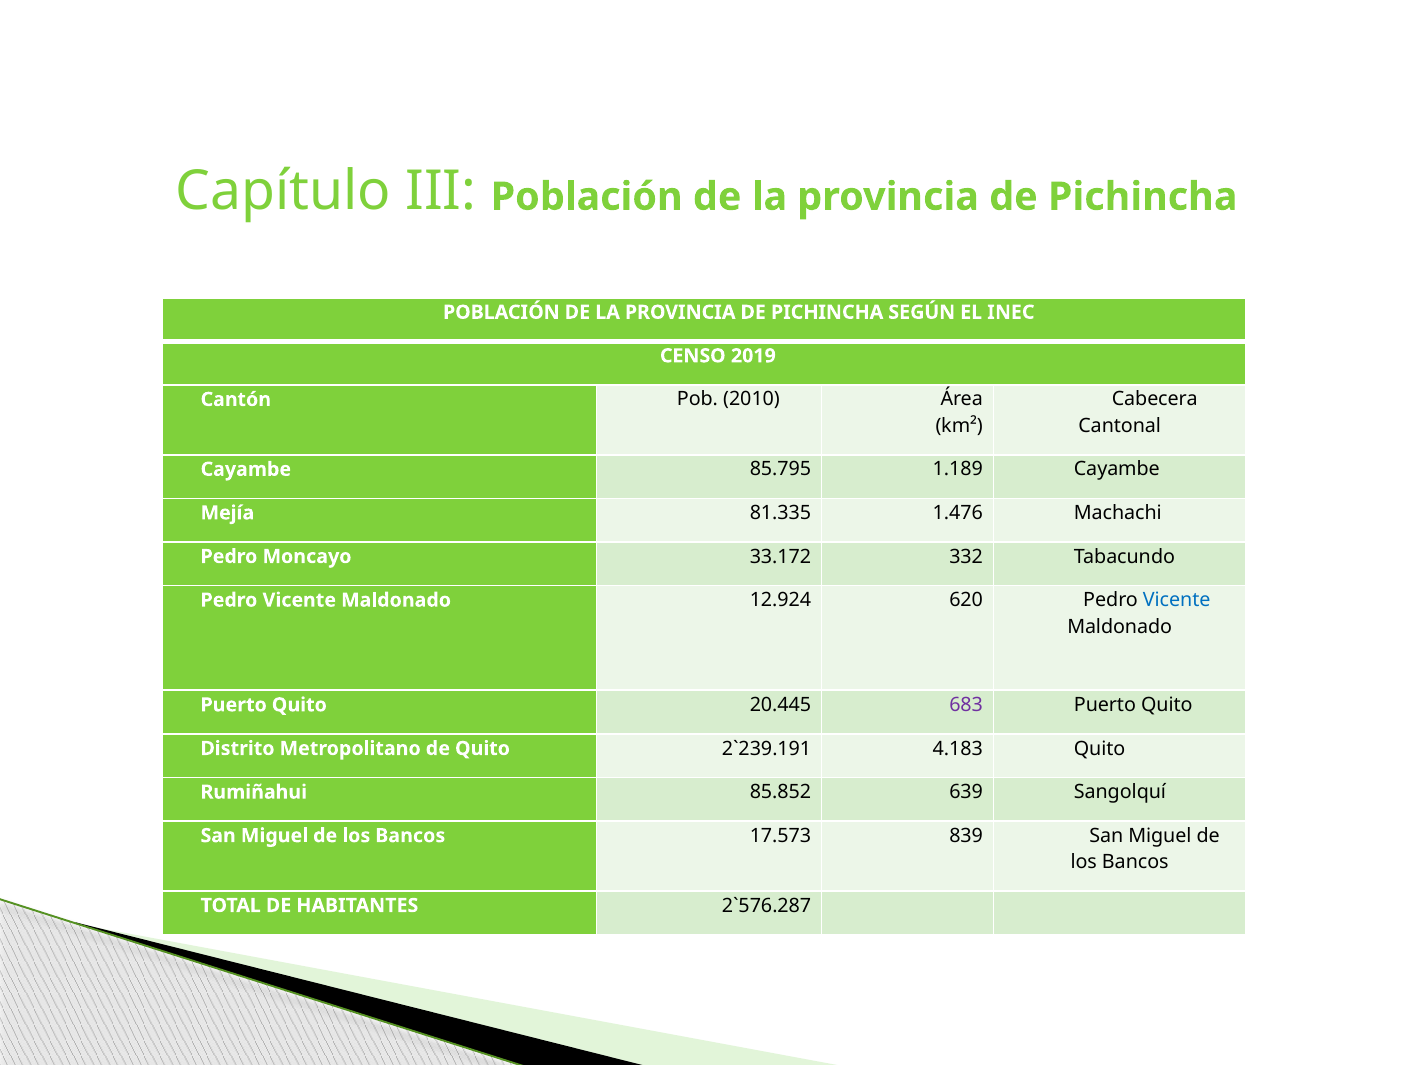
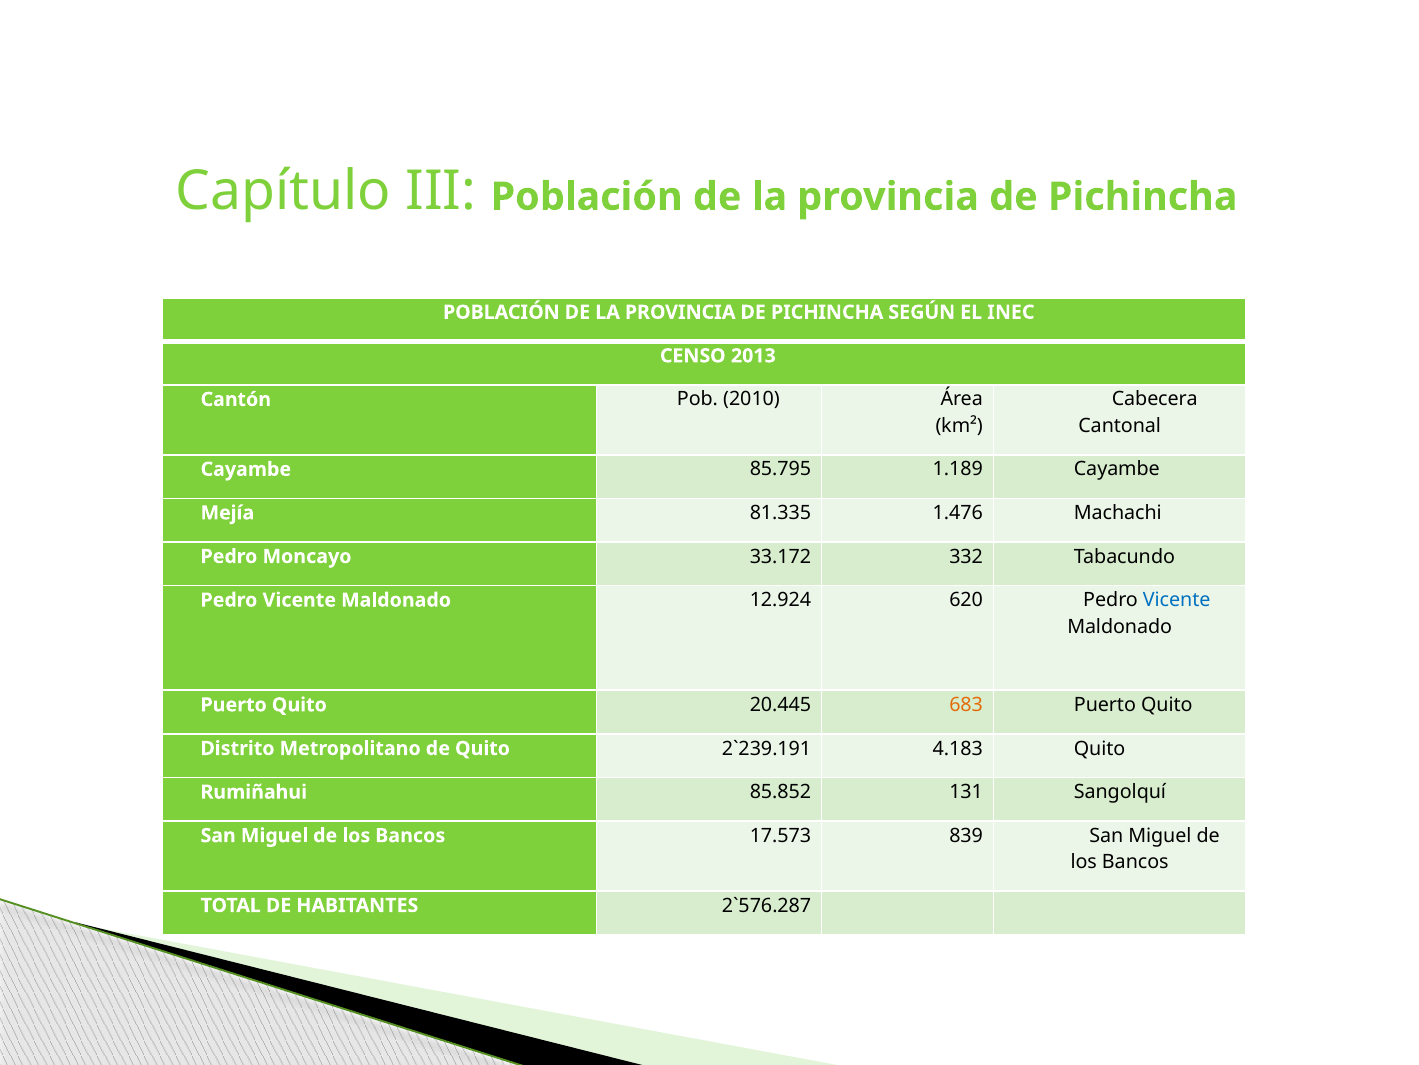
2019: 2019 -> 2013 (753, 356)
683 colour: purple -> orange (966, 704)
639: 639 -> 131 (966, 792)
